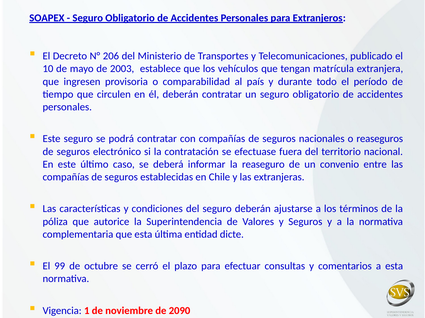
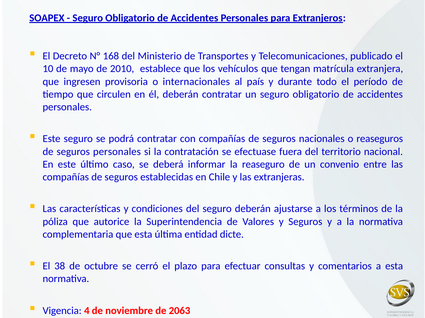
206: 206 -> 168 (111, 56)
2003: 2003 -> 2010 (122, 69)
comparabilidad: comparabilidad -> internacionales (196, 82)
seguros electrónico: electrónico -> personales (117, 152)
99: 99 -> 38 (60, 267)
1: 1 -> 4 (87, 311)
2090: 2090 -> 2063 (180, 311)
